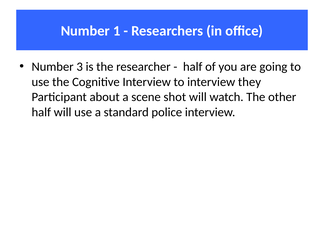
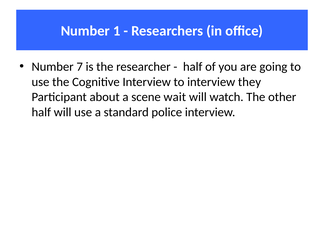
3: 3 -> 7 (80, 67)
shot: shot -> wait (175, 97)
